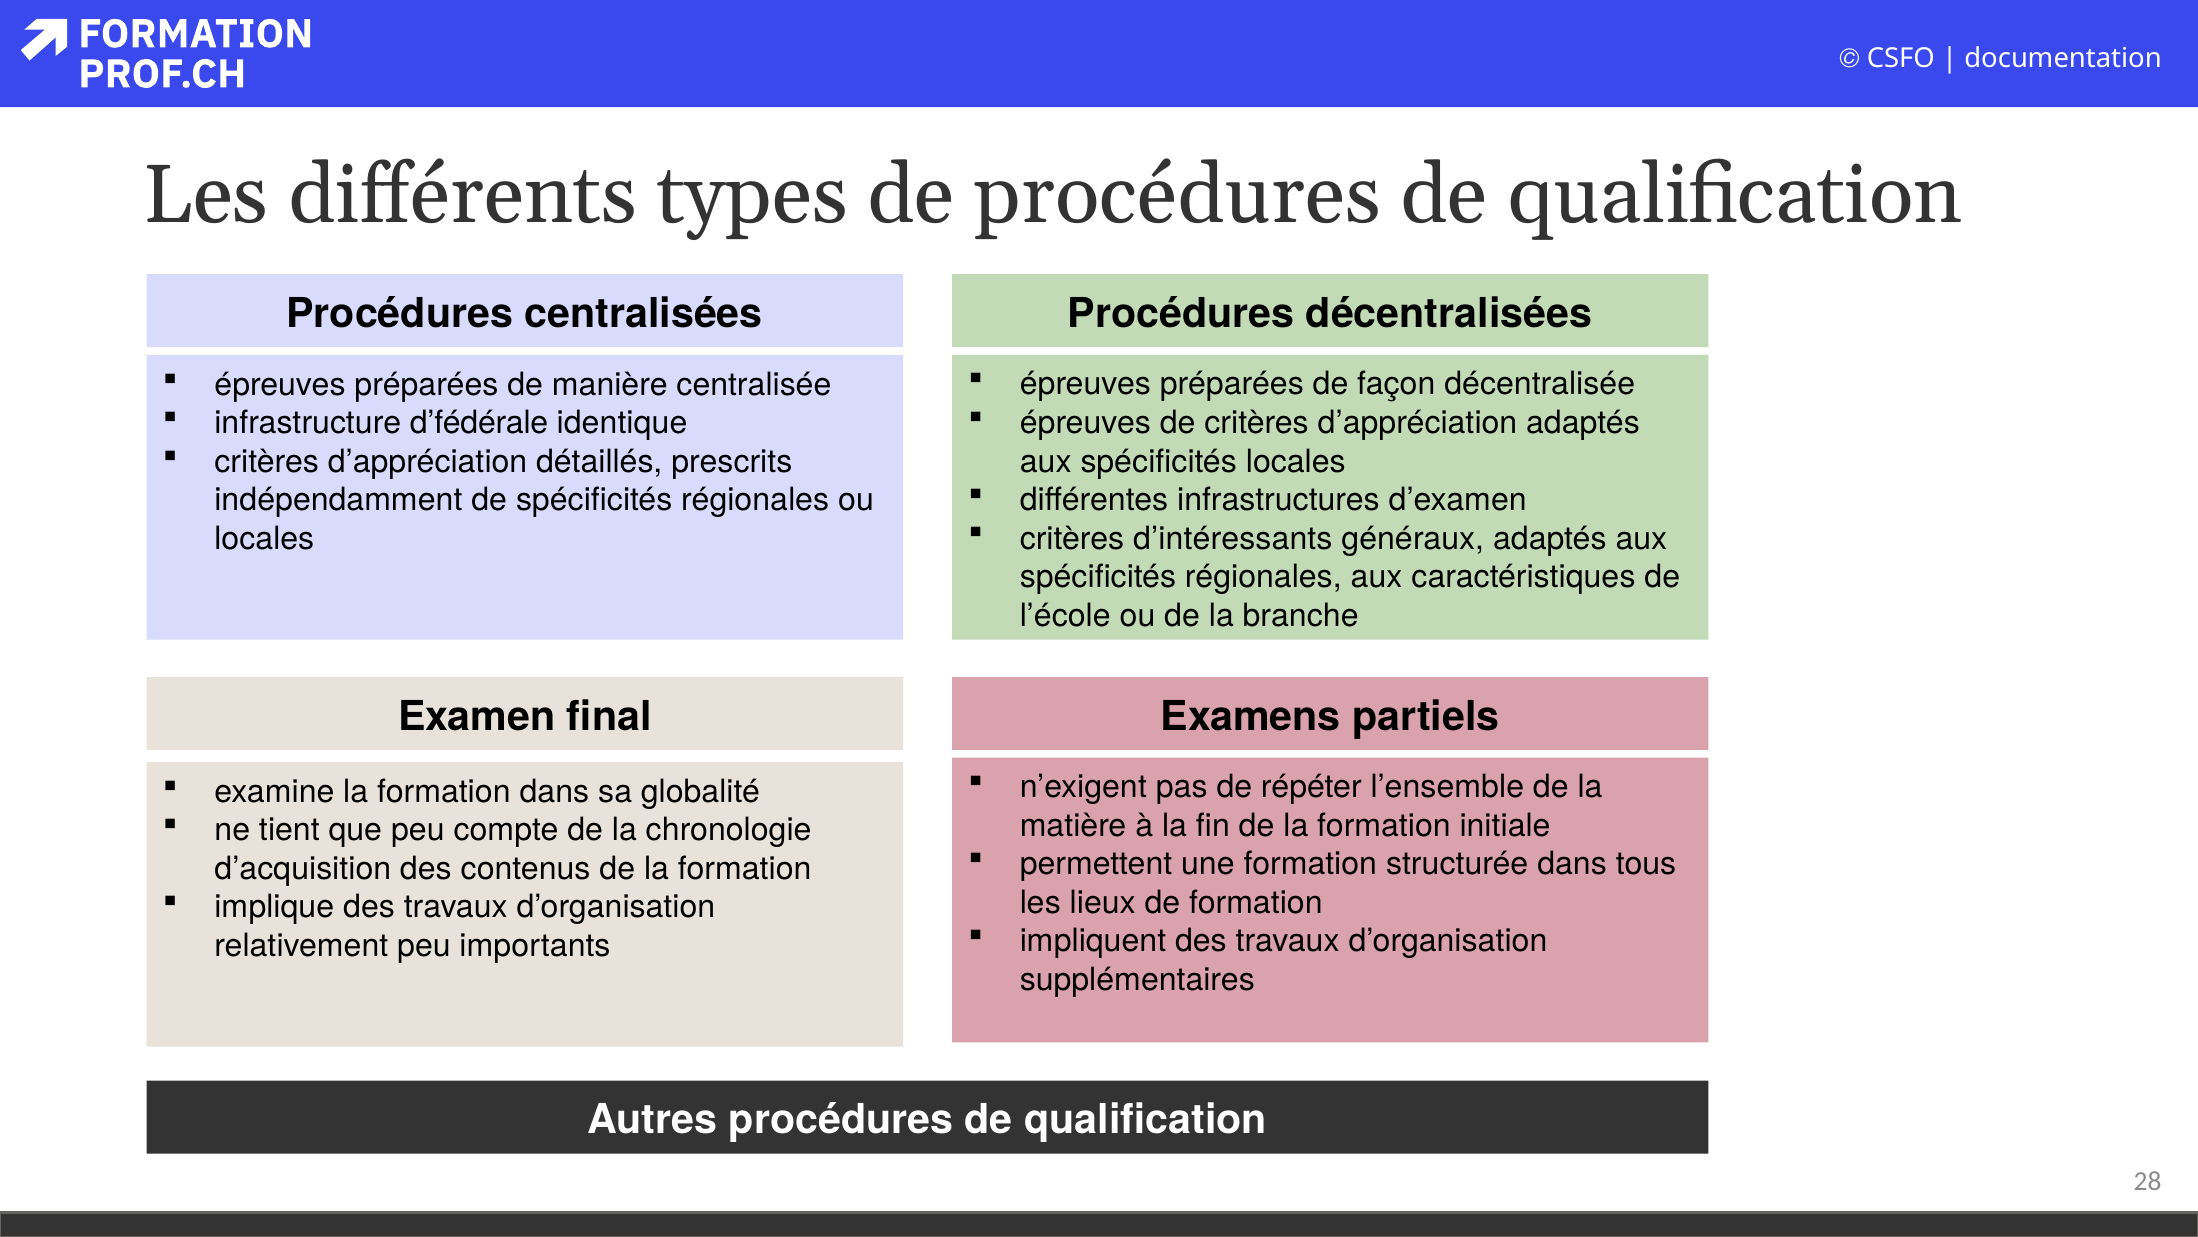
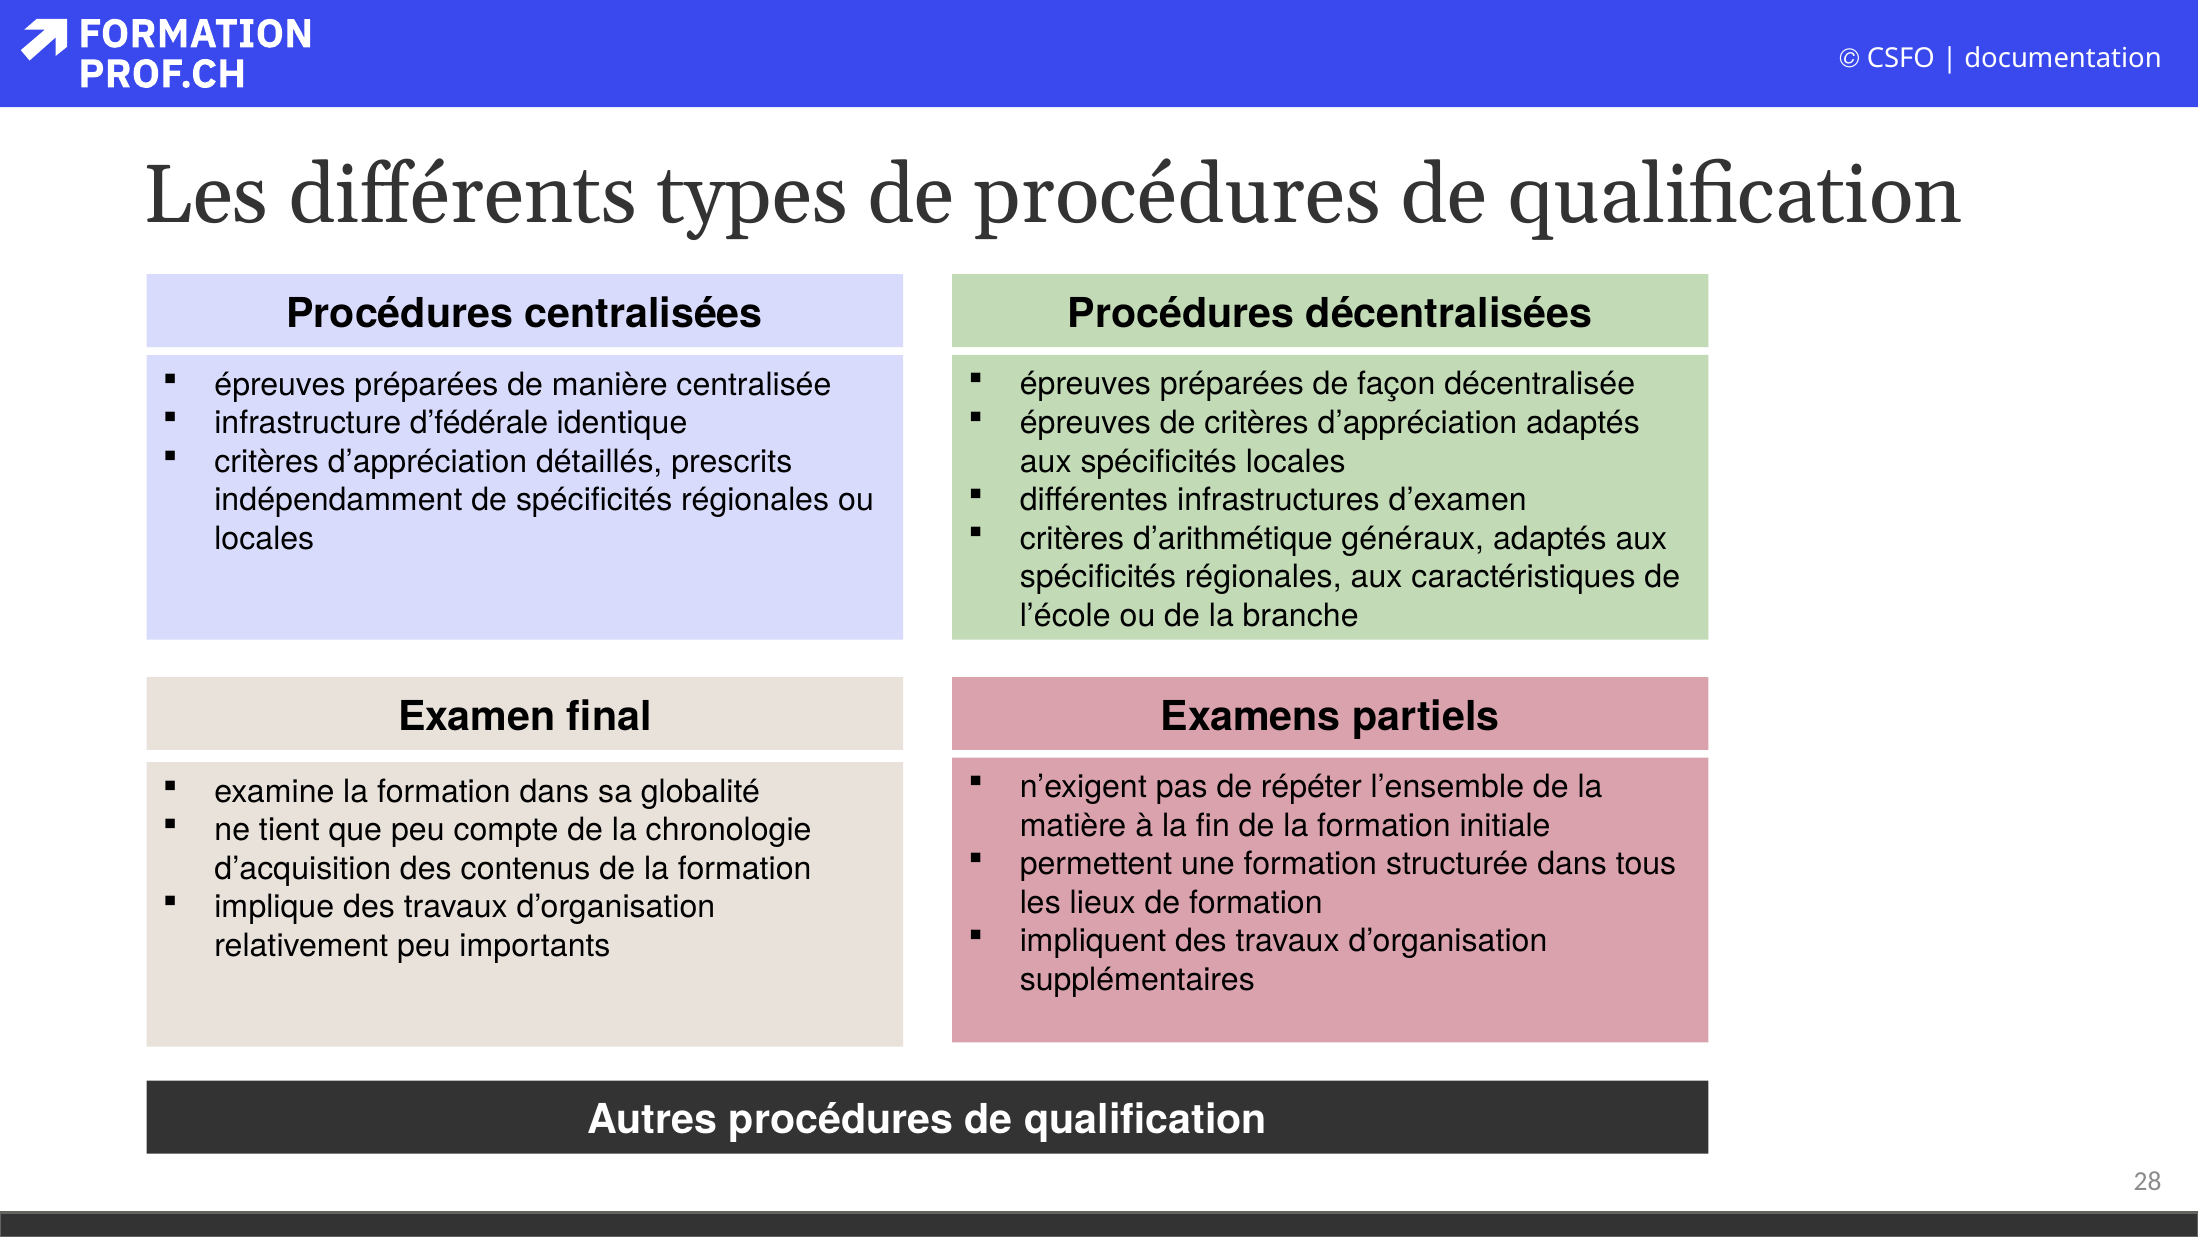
d’intéressants: d’intéressants -> d’arithmétique (1233, 538)
